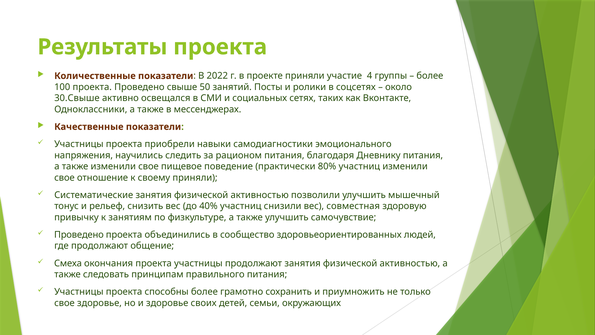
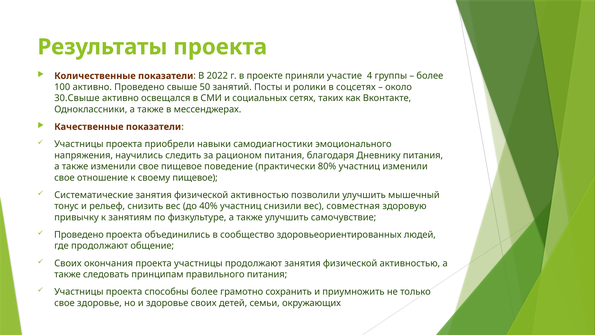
100 проекта: проекта -> активно (92, 87)
своему приняли: приняли -> пищевое (195, 178)
Смеха: Смеха -> Своих (68, 263)
